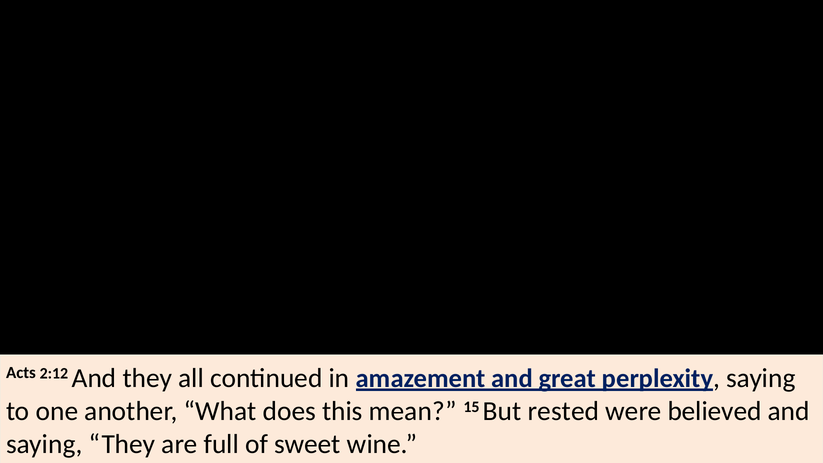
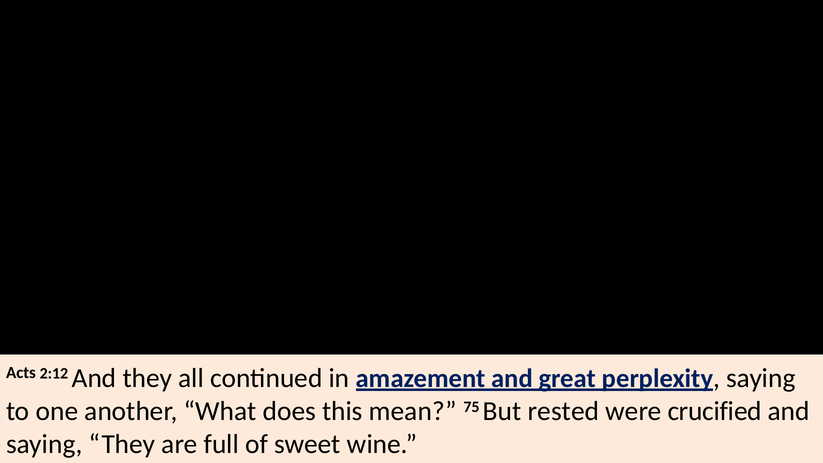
15: 15 -> 75 (471, 407)
believed: believed -> crucified (715, 411)
